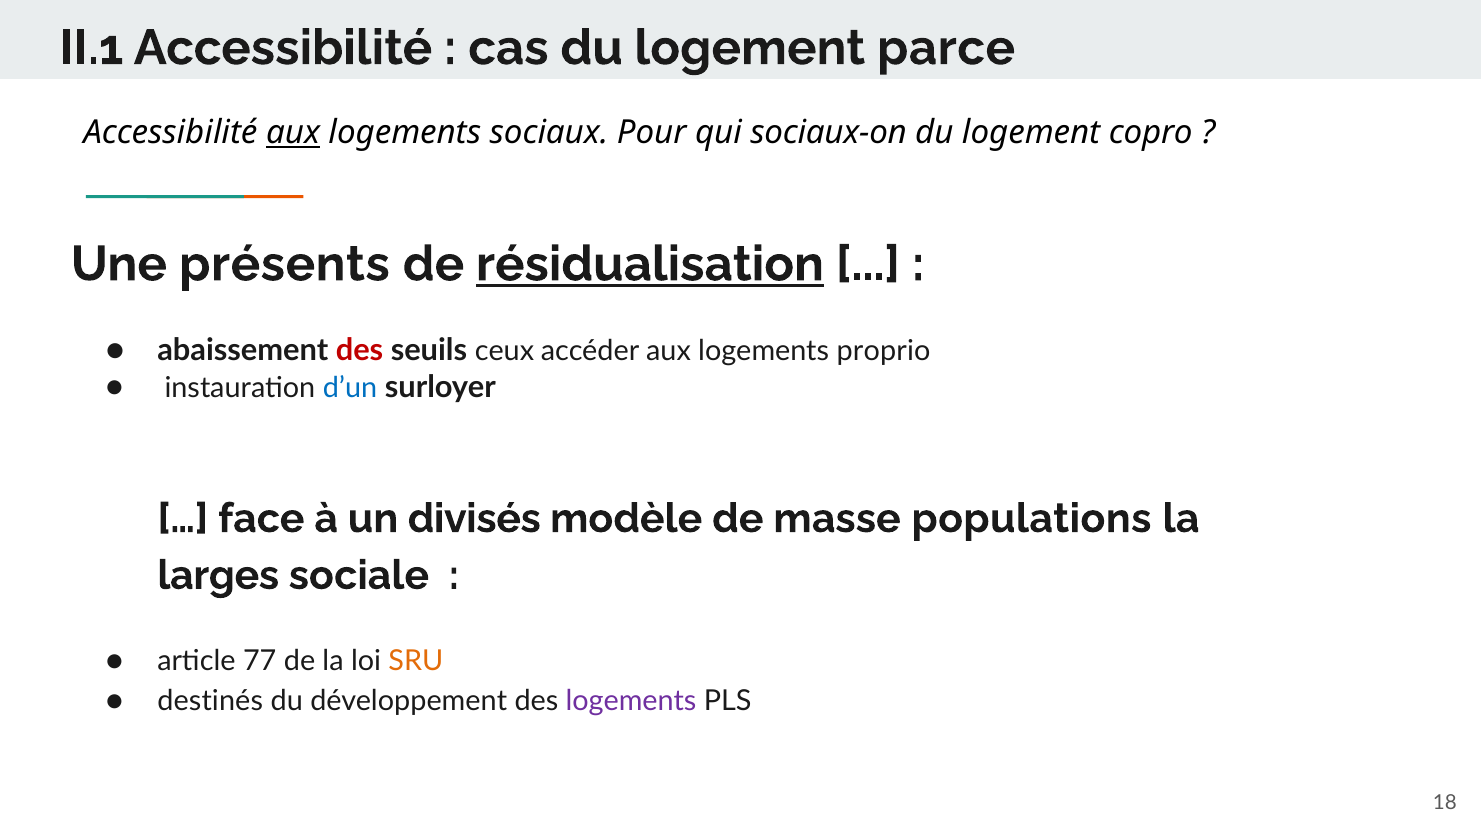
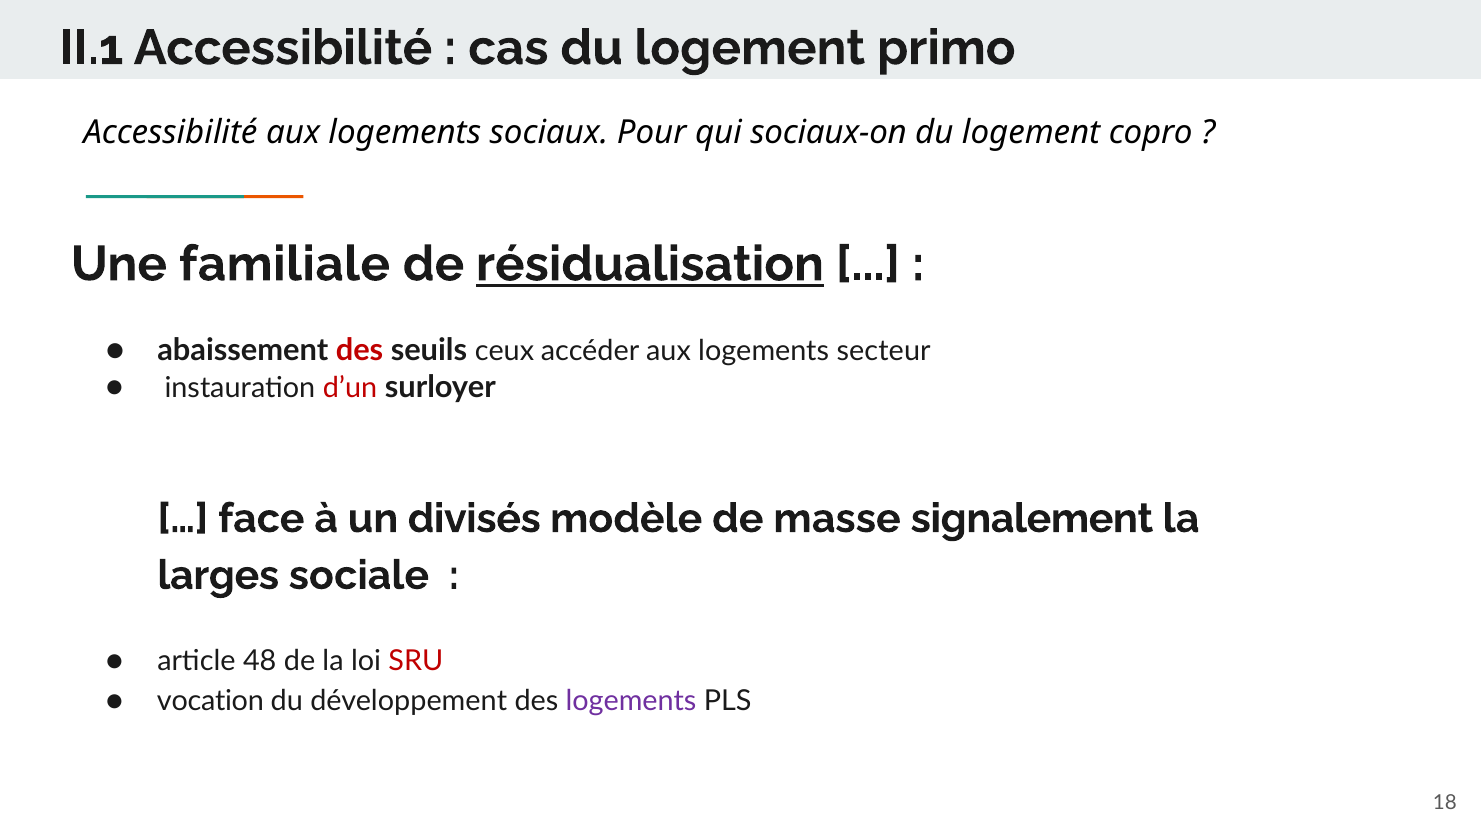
parce: parce -> primo (946, 48)
aux underline: present -> none (293, 133)
présents: présents -> familiale (285, 264)
proprio: proprio -> secteur (884, 351)
d’un colour: blue -> red (350, 388)
populations: populations -> signalement (1032, 519)
77: 77 -> 48 (260, 662)
SRU colour: orange -> red (416, 662)
destinés: destinés -> vocation (210, 701)
